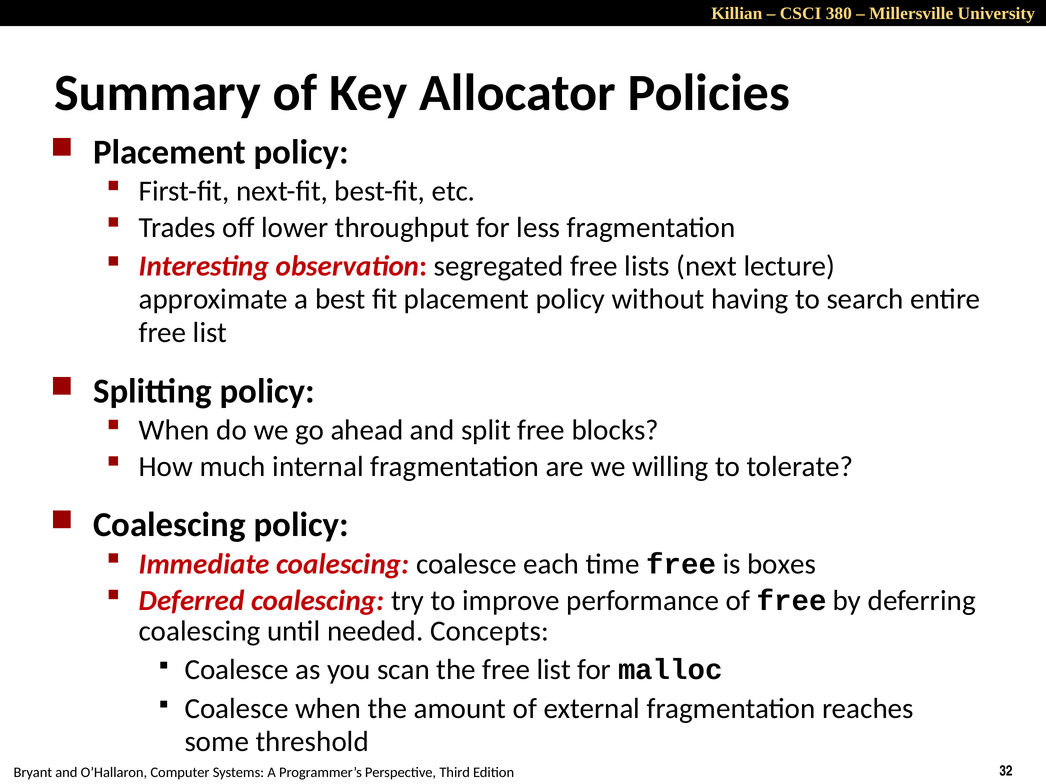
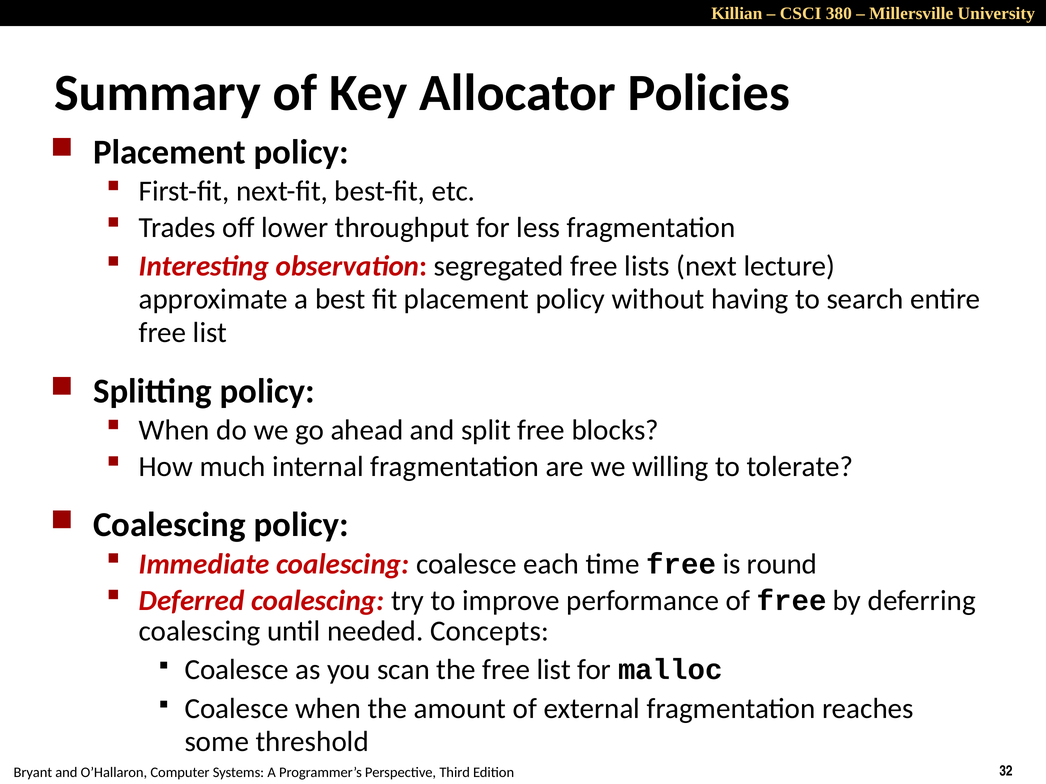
boxes: boxes -> round (782, 564)
